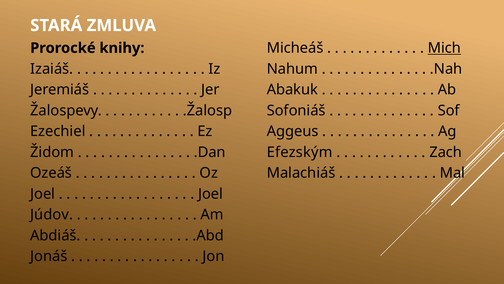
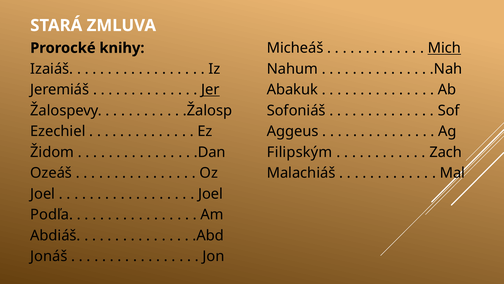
Jer underline: none -> present (210, 90)
Efezským: Efezským -> Filipským (300, 152)
Júdov: Júdov -> Podľa (52, 214)
